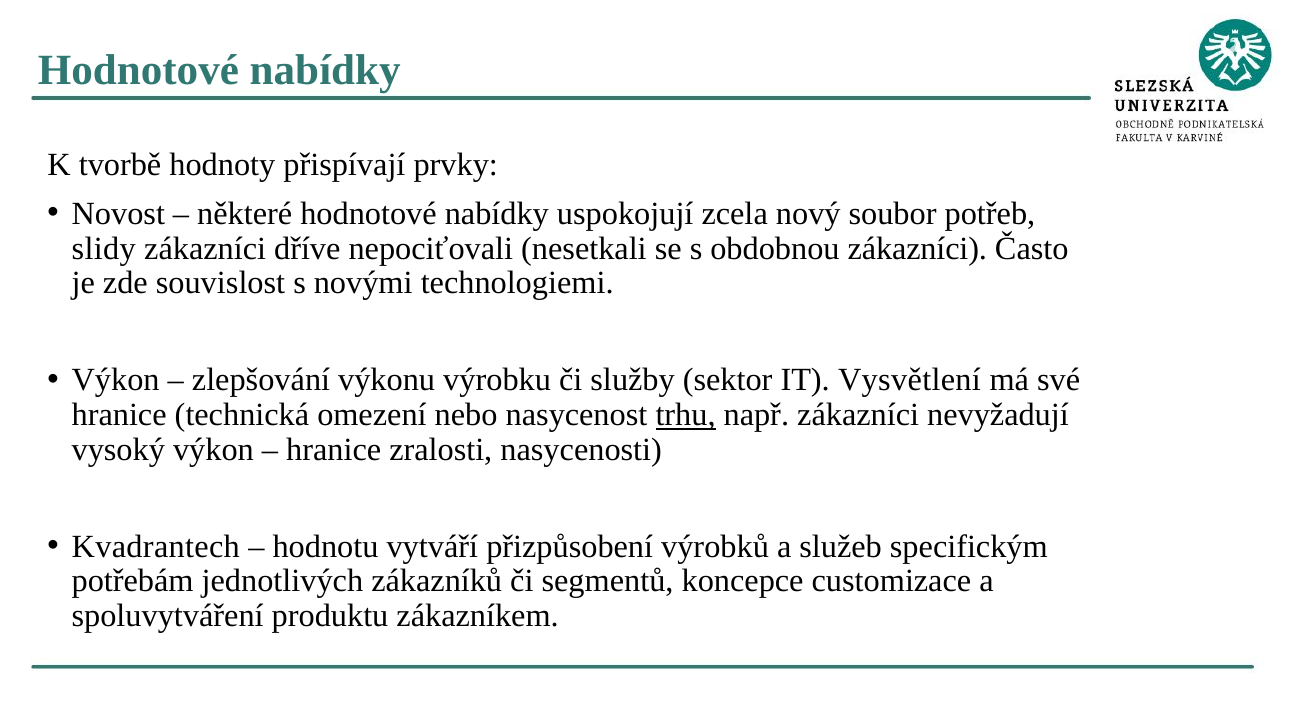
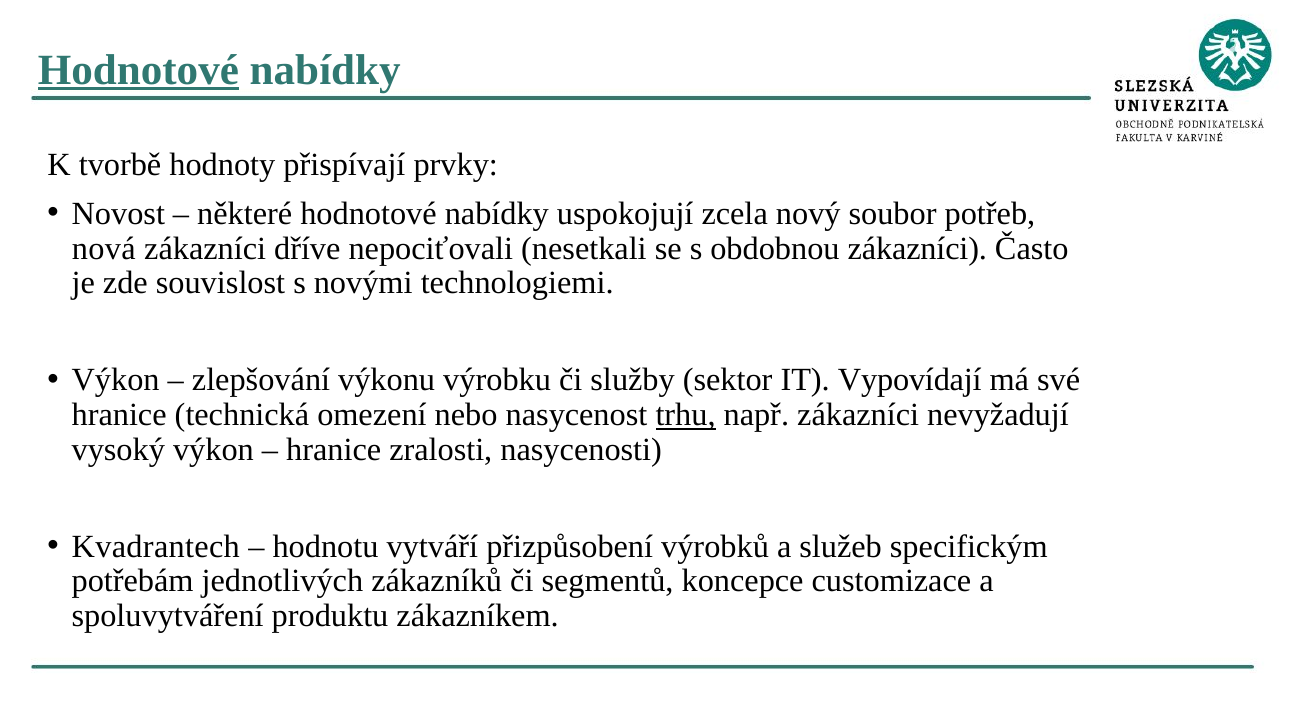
Hodnotové underline: none -> present (138, 70)
slidy: slidy -> nová (104, 248)
Vysvětlení: Vysvětlení -> Vypovídají (910, 380)
